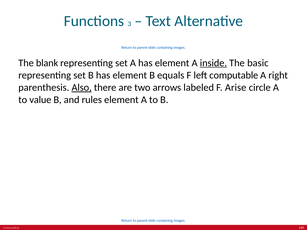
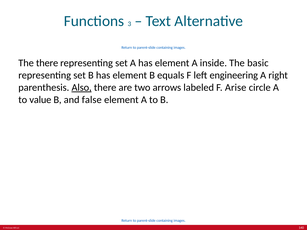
The blank: blank -> there (47, 63)
inside underline: present -> none (213, 63)
computable: computable -> engineering (234, 75)
rules: rules -> false (92, 100)
